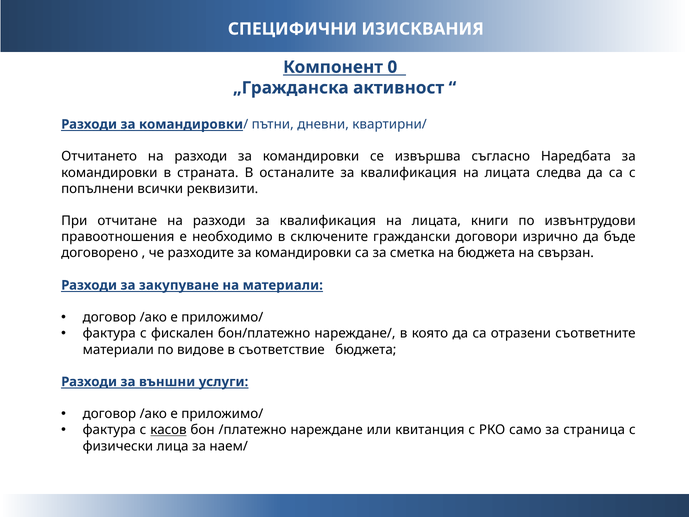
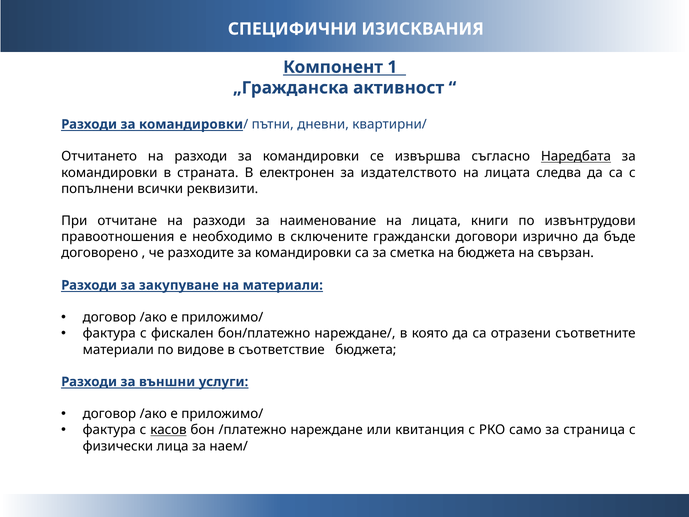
0: 0 -> 1 (392, 67)
Наредбата underline: none -> present (576, 156)
останалите: останалите -> електронен (297, 172)
квалификация: квалификация -> издателството (409, 172)
разходи за квалификация: квалификация -> наименование (328, 221)
